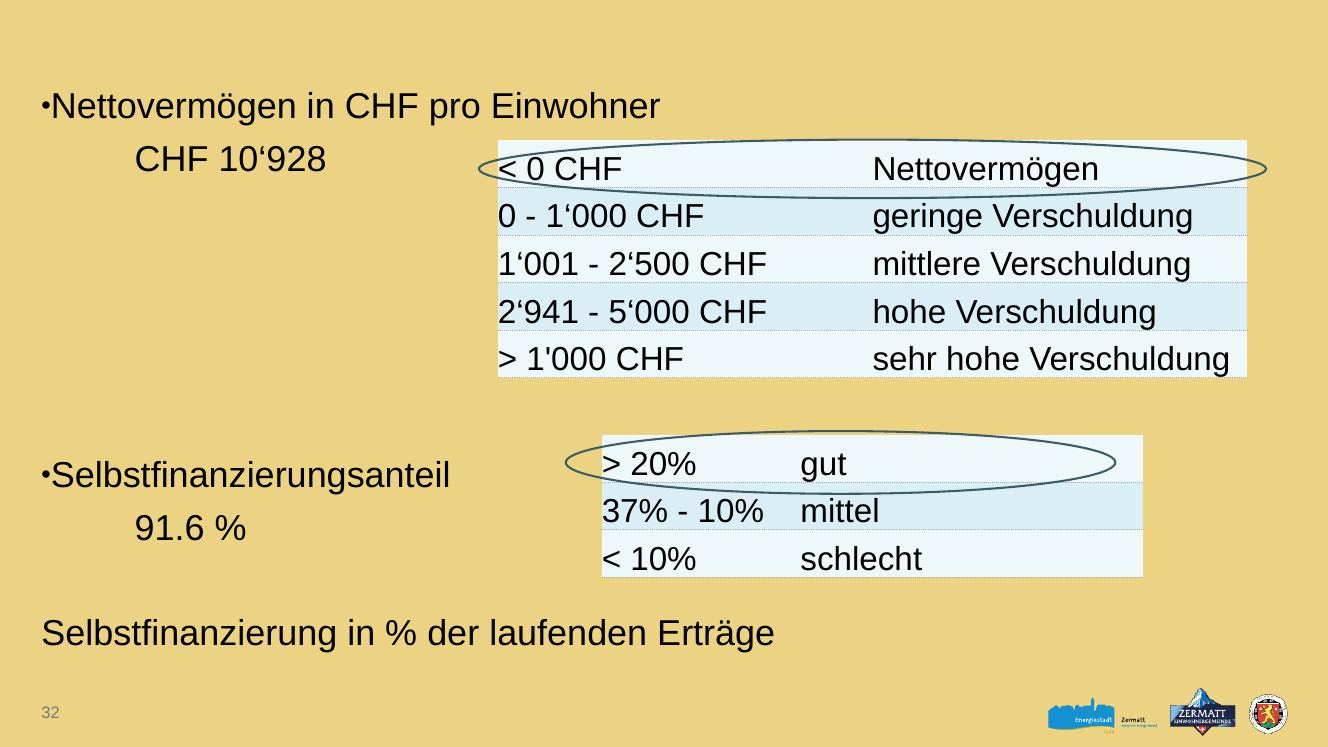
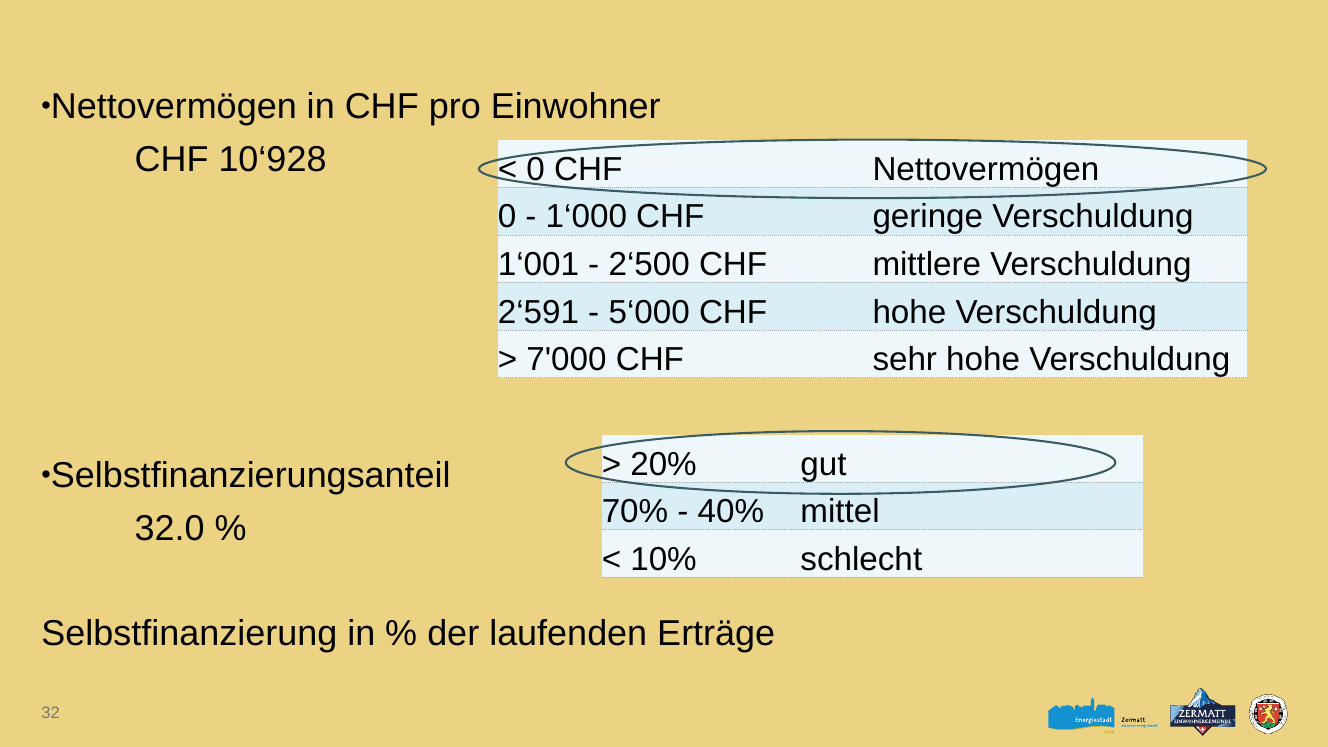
2‘941: 2‘941 -> 2‘591 (539, 312)
1'000: 1'000 -> 7'000 (567, 360)
37%: 37% -> 70% (635, 512)
10%: 10% -> 40% (731, 512)
91.6: 91.6 -> 32.0 (170, 528)
